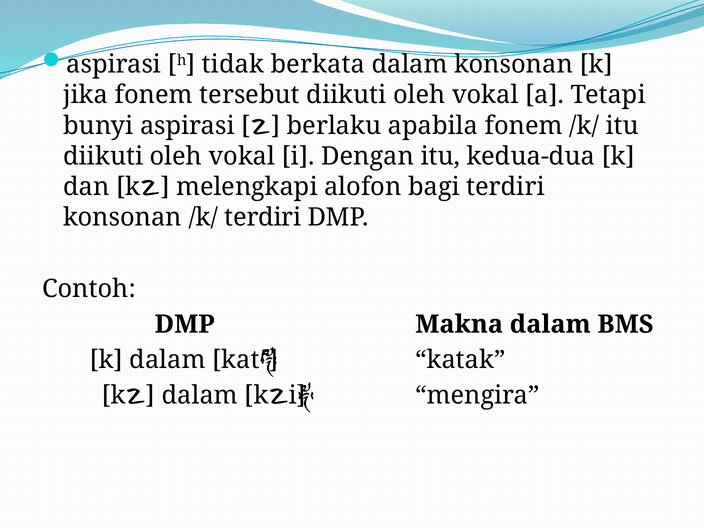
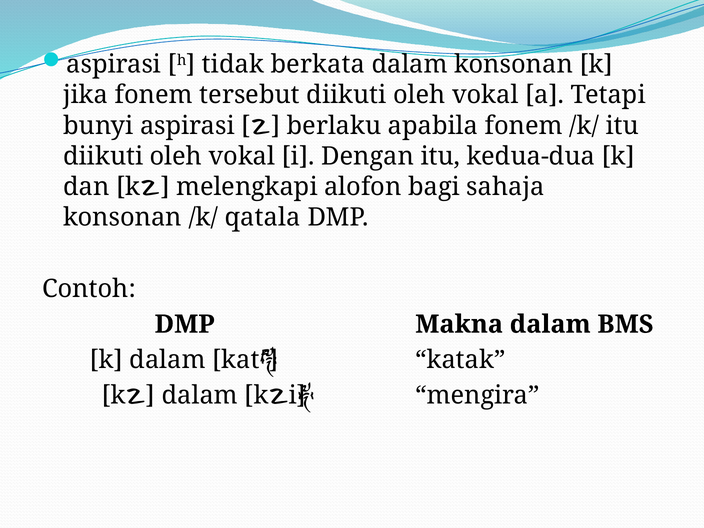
bagi terdiri: terdiri -> sahaja (506, 187)
/k/ terdiri: terdiri -> qatala (263, 217)
